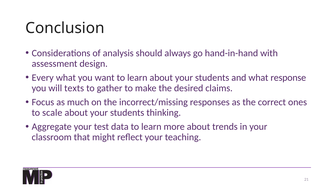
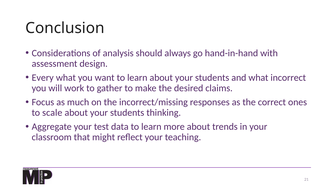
response: response -> incorrect (288, 78)
texts: texts -> work (74, 88)
